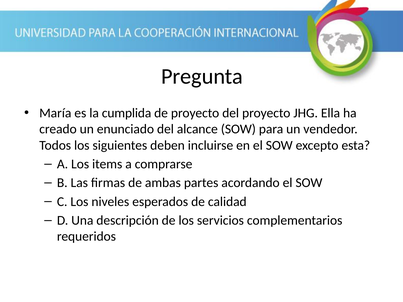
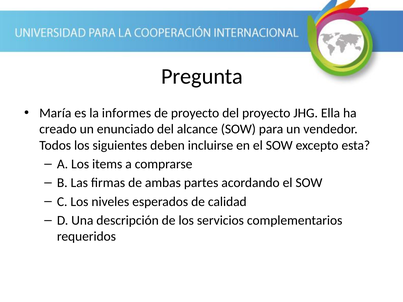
cumplida: cumplida -> informes (127, 113)
